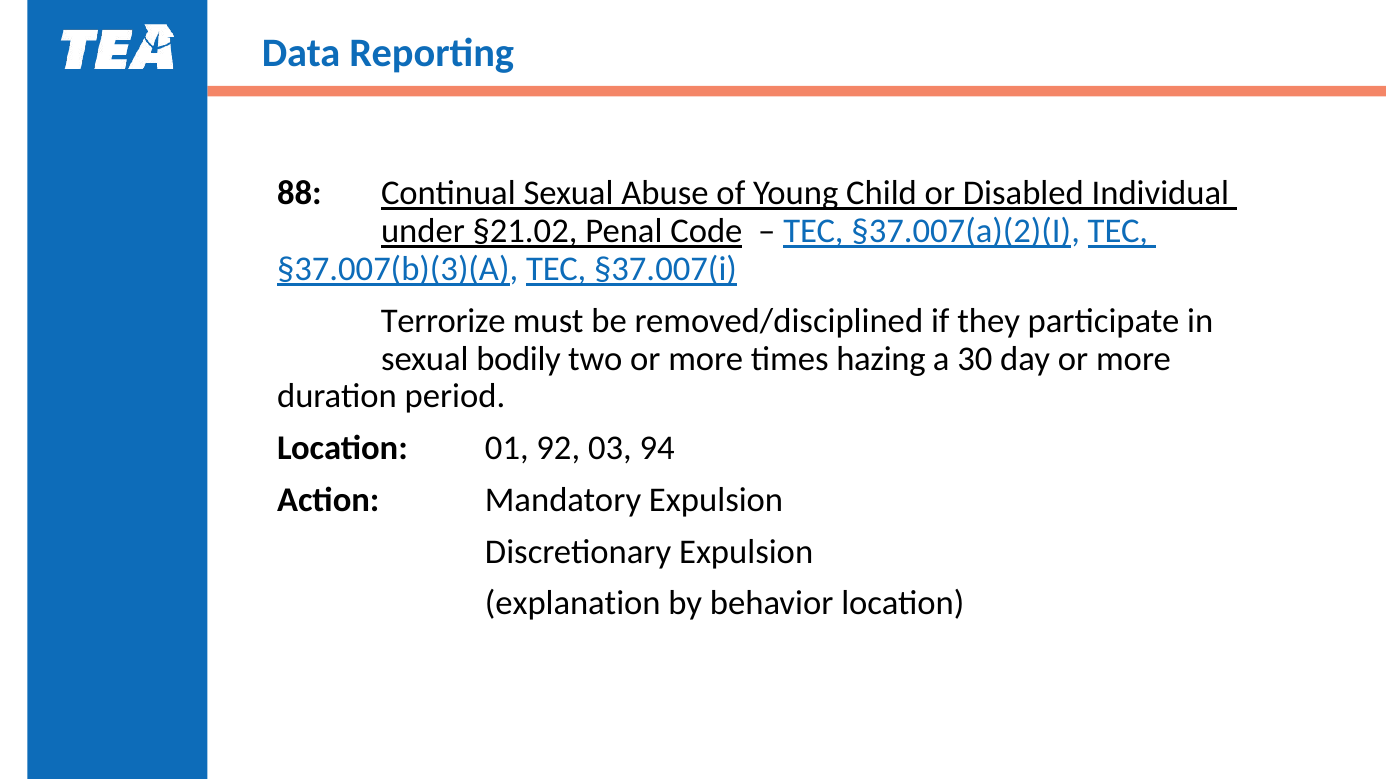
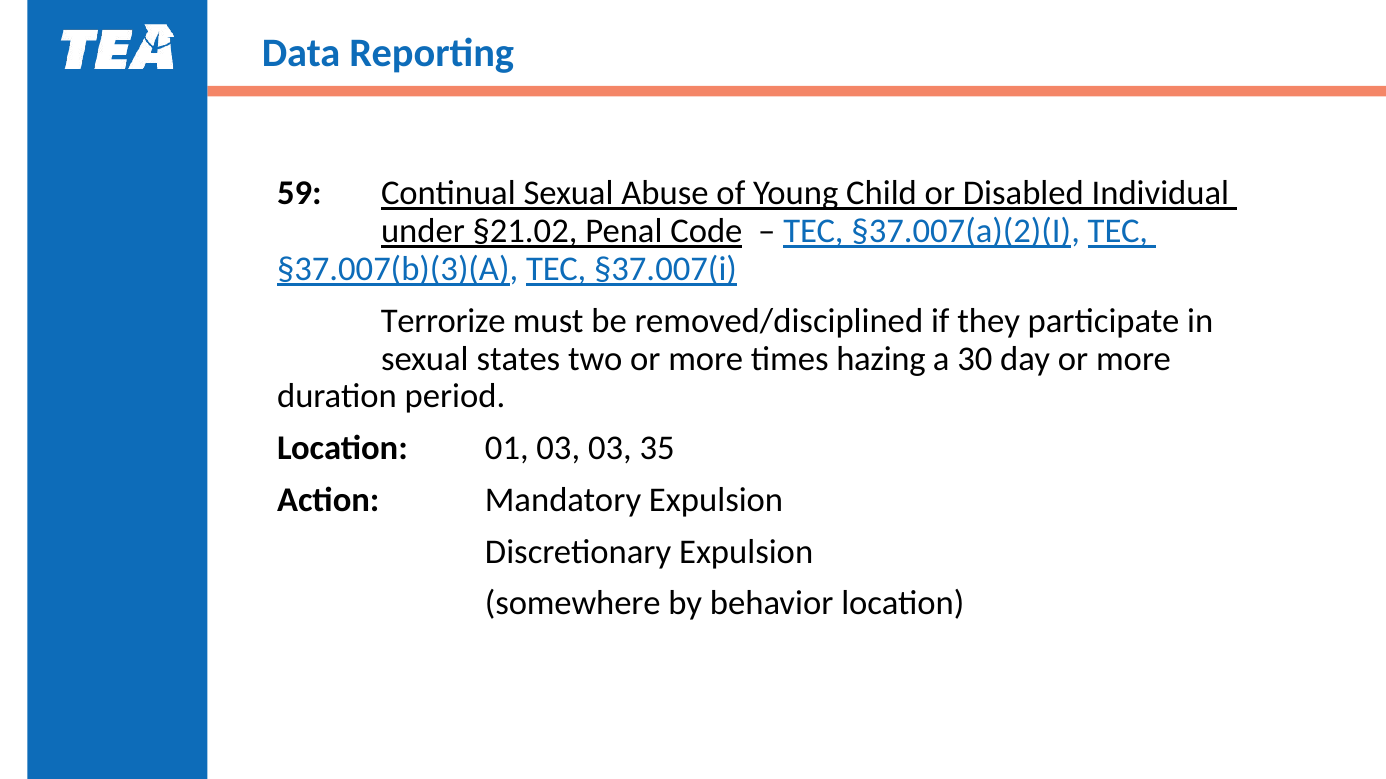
88: 88 -> 59 (299, 194)
bodily: bodily -> states (518, 359)
01 92: 92 -> 03 (558, 448)
94: 94 -> 35 (657, 448)
explanation: explanation -> somewhere (573, 604)
